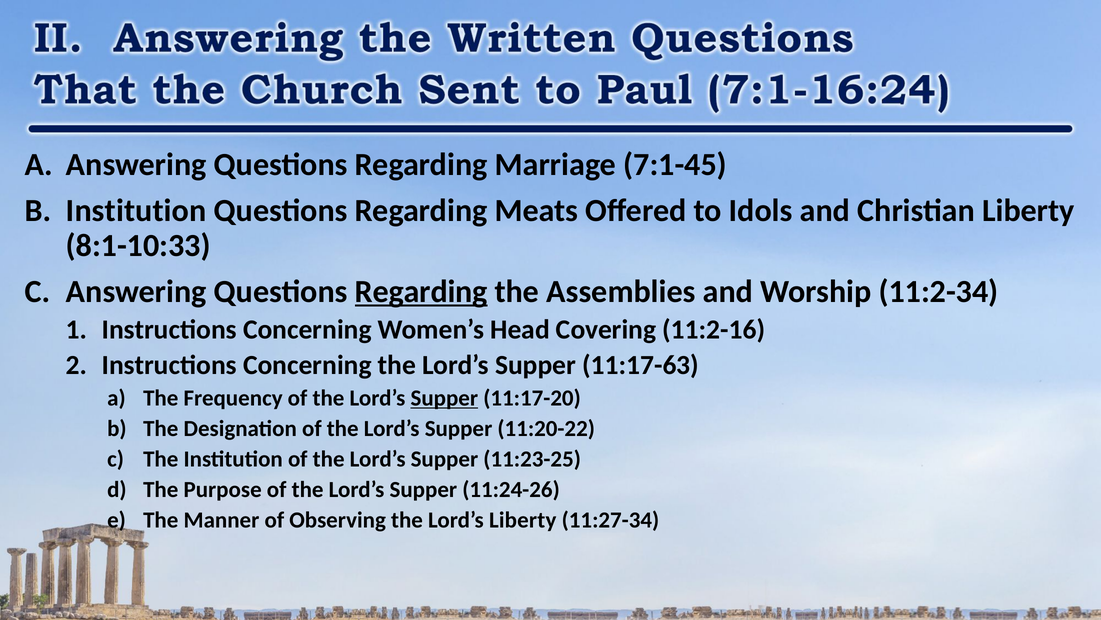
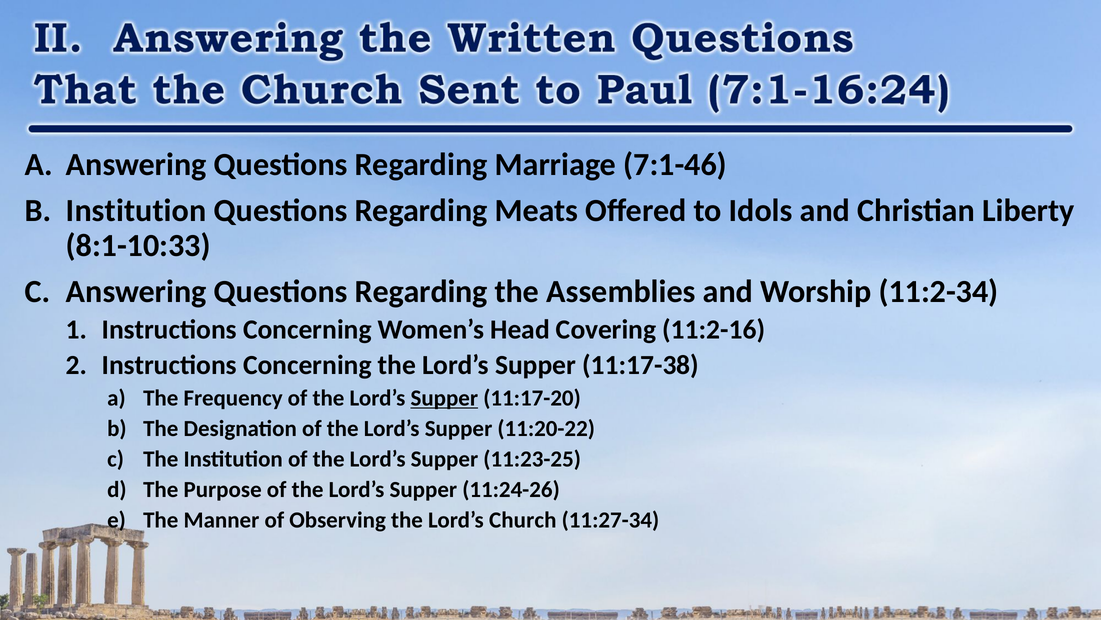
7:1-45: 7:1-45 -> 7:1-46 (675, 164)
Regarding underline: present -> none (421, 291)
11:17-63: 11:17-63 -> 11:17-38 (641, 365)
Lord’s Liberty: Liberty -> Church (523, 520)
